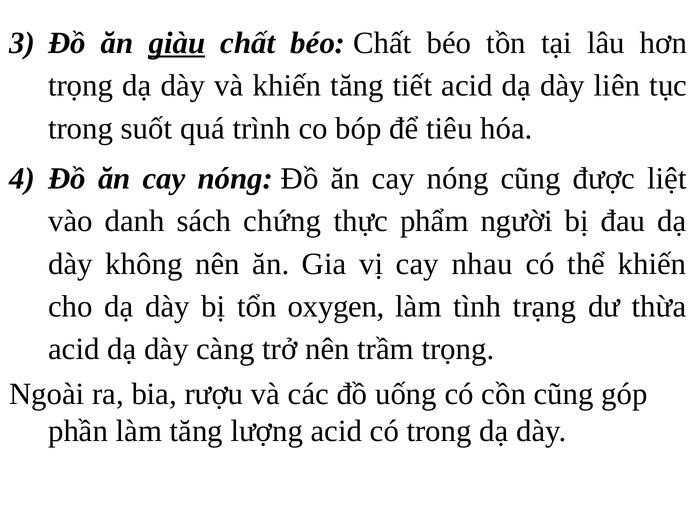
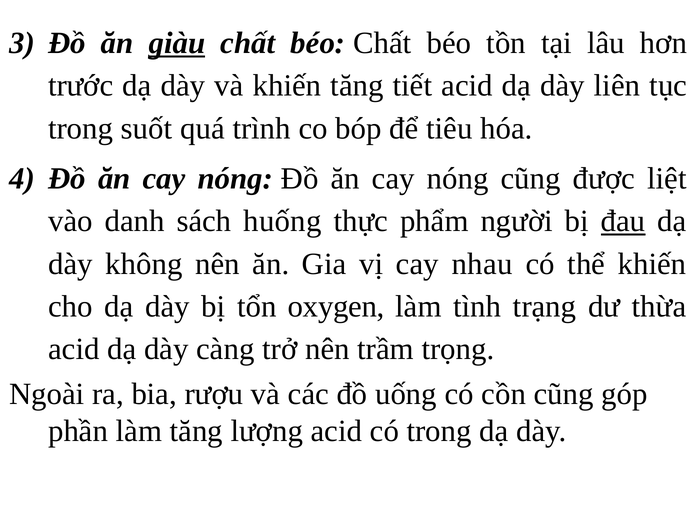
trọng: trọng -> trước (81, 86)
chứng: chứng -> huống (282, 221)
đau underline: none -> present (623, 221)
